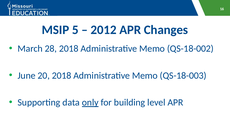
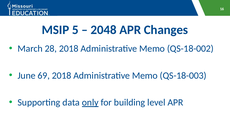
2012: 2012 -> 2048 (104, 30)
20: 20 -> 69 (44, 75)
